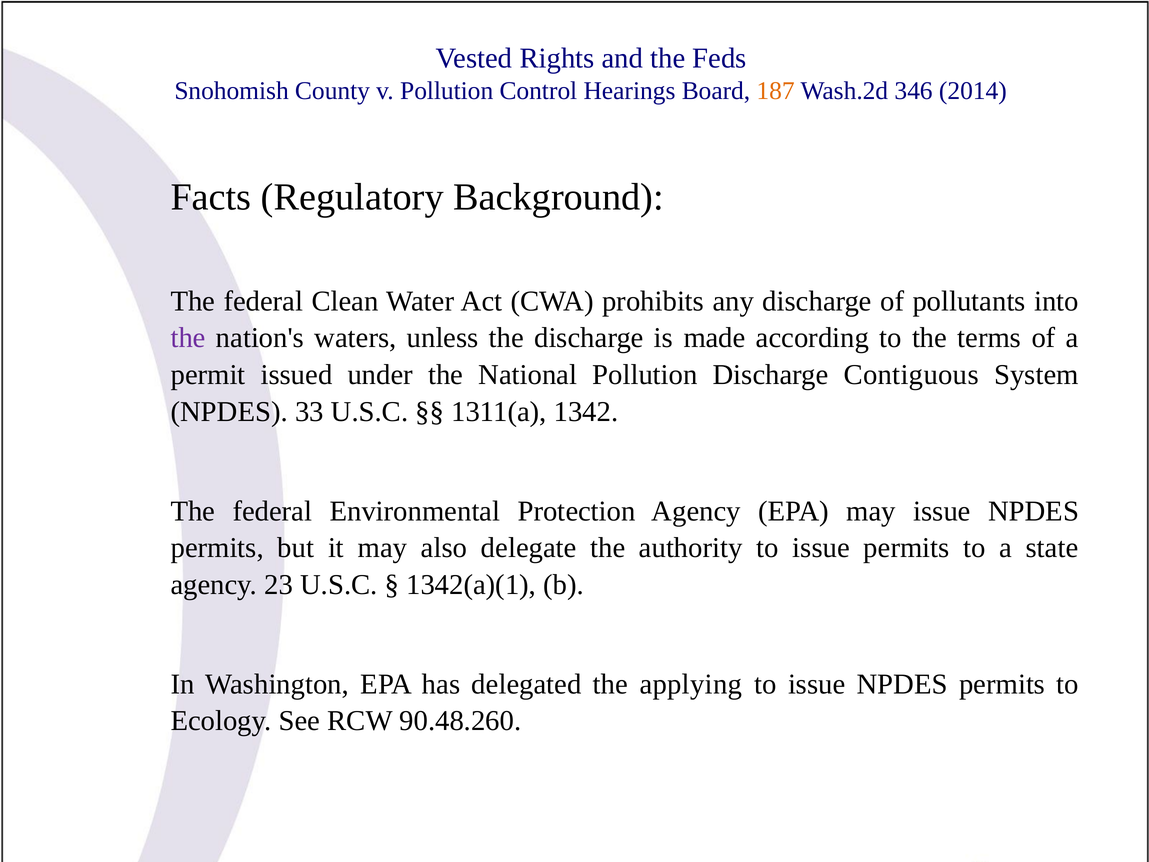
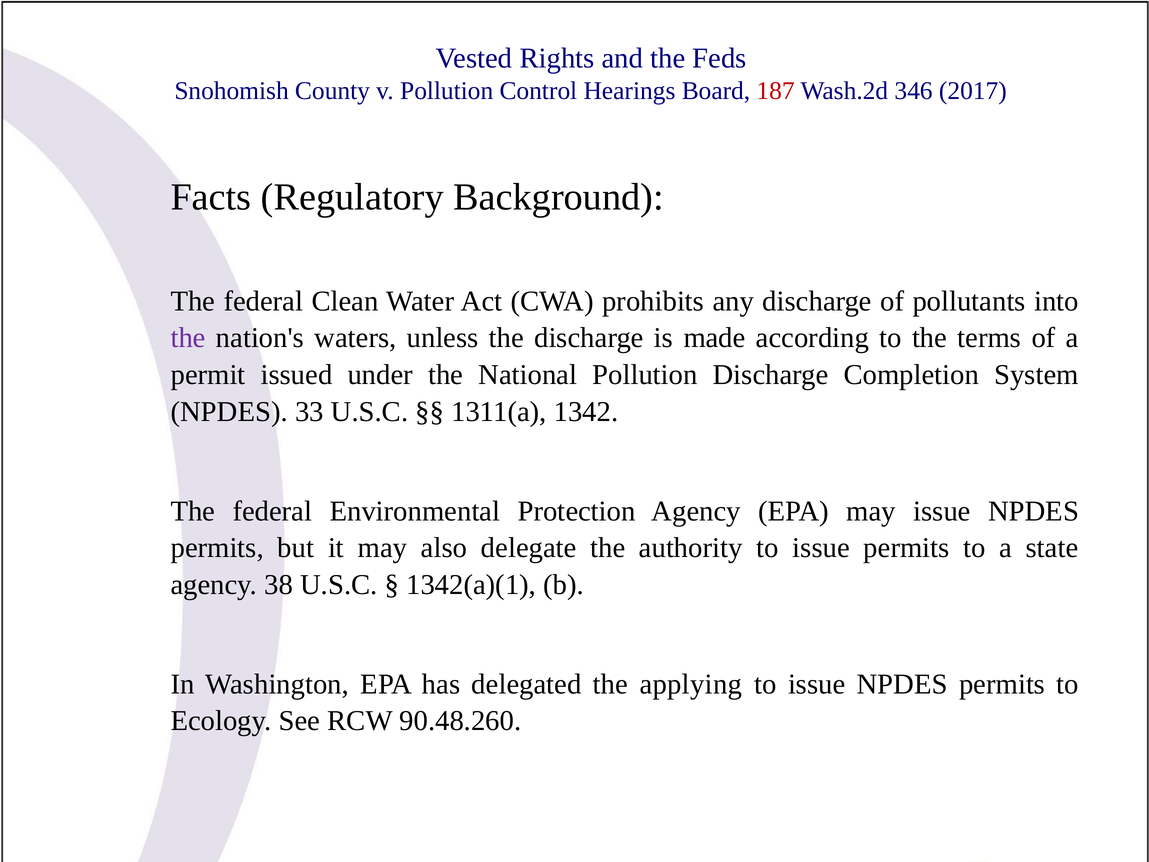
187 colour: orange -> red (776, 91)
2014: 2014 -> 2017 (973, 91)
Contiguous: Contiguous -> Completion (911, 375)
23: 23 -> 38 (279, 585)
